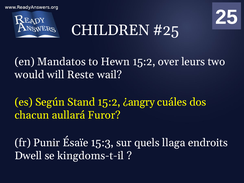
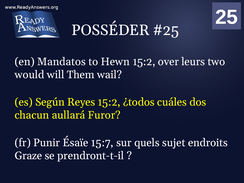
CHILDREN: CHILDREN -> POSSÉDER (111, 30)
Reste: Reste -> Them (81, 75)
Stand: Stand -> Reyes (81, 102)
¿angry: ¿angry -> ¿todos (139, 102)
15:3: 15:3 -> 15:7 (102, 143)
llaga: llaga -> sujet (174, 143)
Dwell: Dwell -> Graze (28, 156)
kingdoms-t-il: kingdoms-t-il -> prendront-t-il (91, 156)
